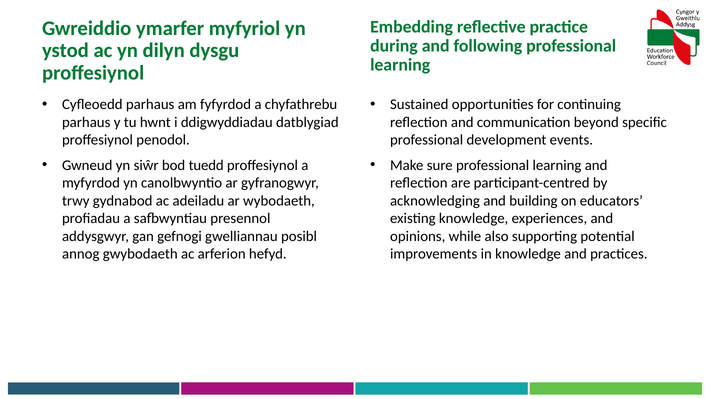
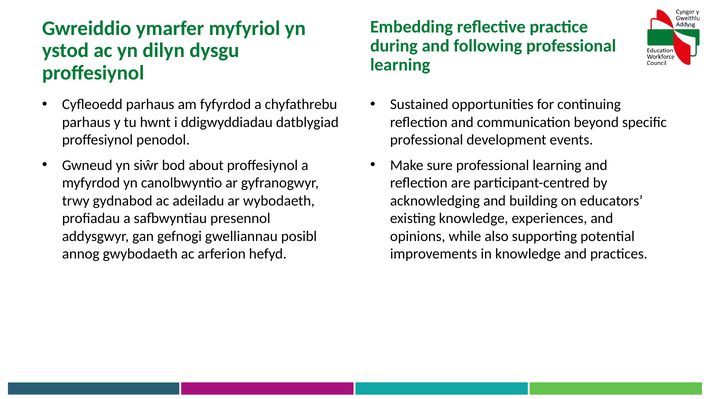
tuedd: tuedd -> about (206, 165)
